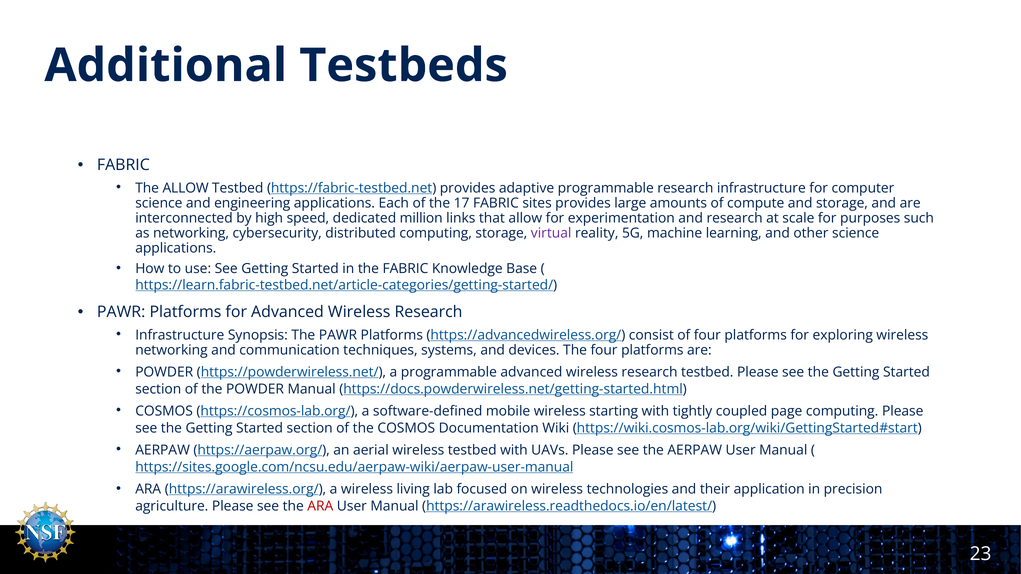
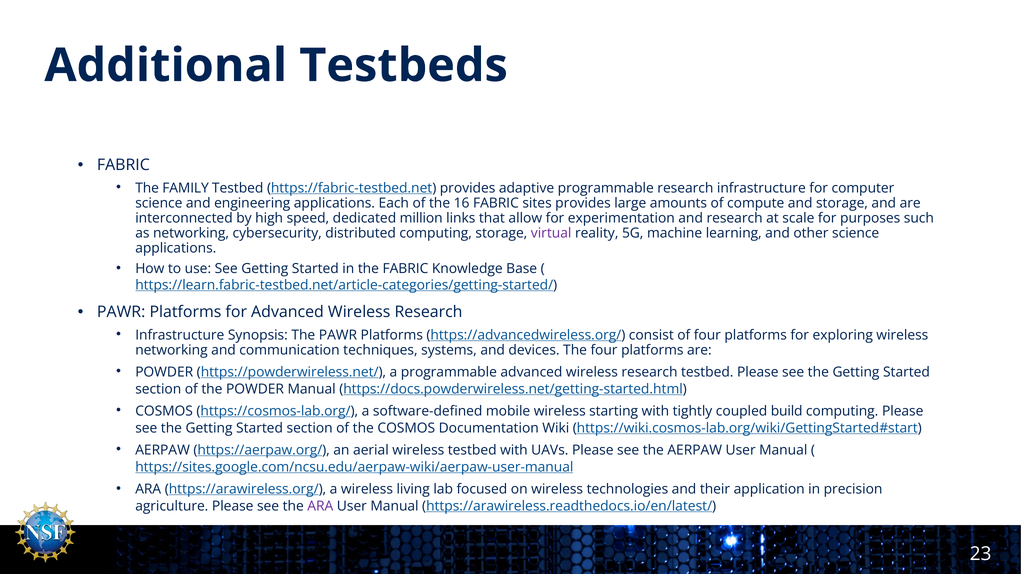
The ALLOW: ALLOW -> FAMILY (186, 188)
17: 17 -> 16 (462, 204)
page: page -> build (787, 411)
ARA colour: red -> purple (320, 506)
